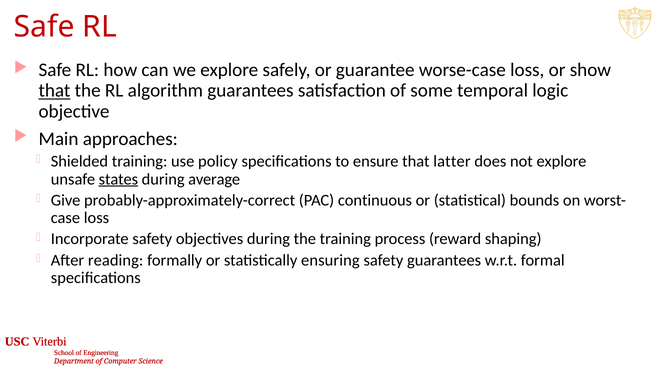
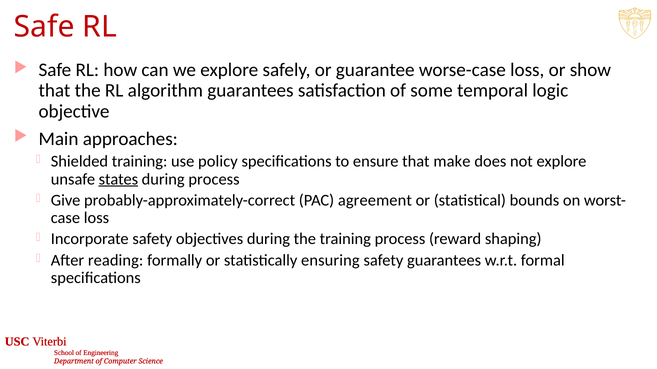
that underline: present -> none (54, 91)
latter: latter -> make (452, 162)
during average: average -> process (214, 179)
continuous: continuous -> agreement (375, 201)
